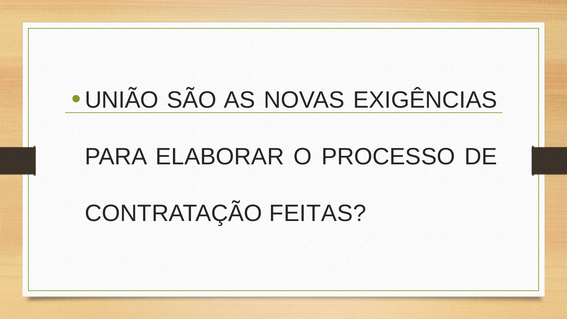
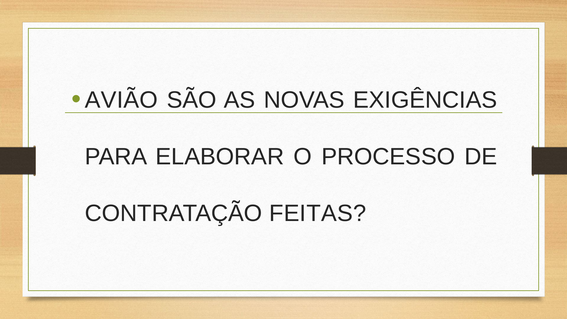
UNIÃO: UNIÃO -> AVIÃO (121, 100)
